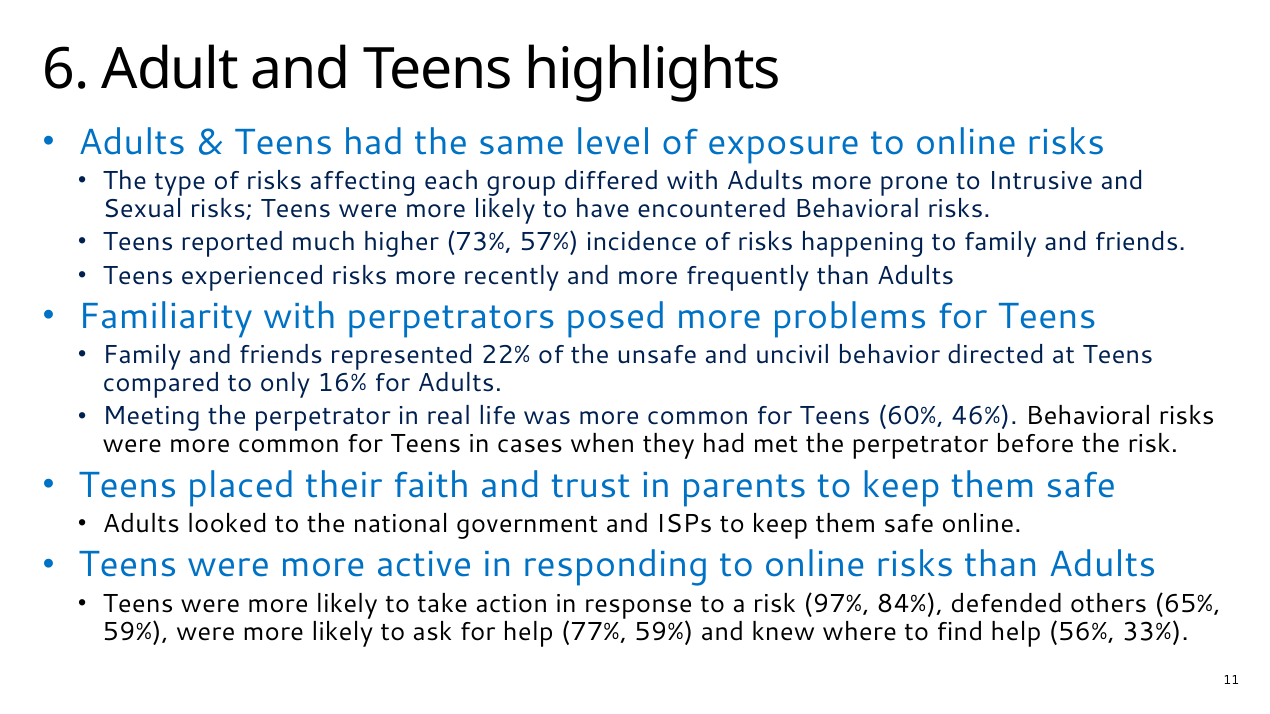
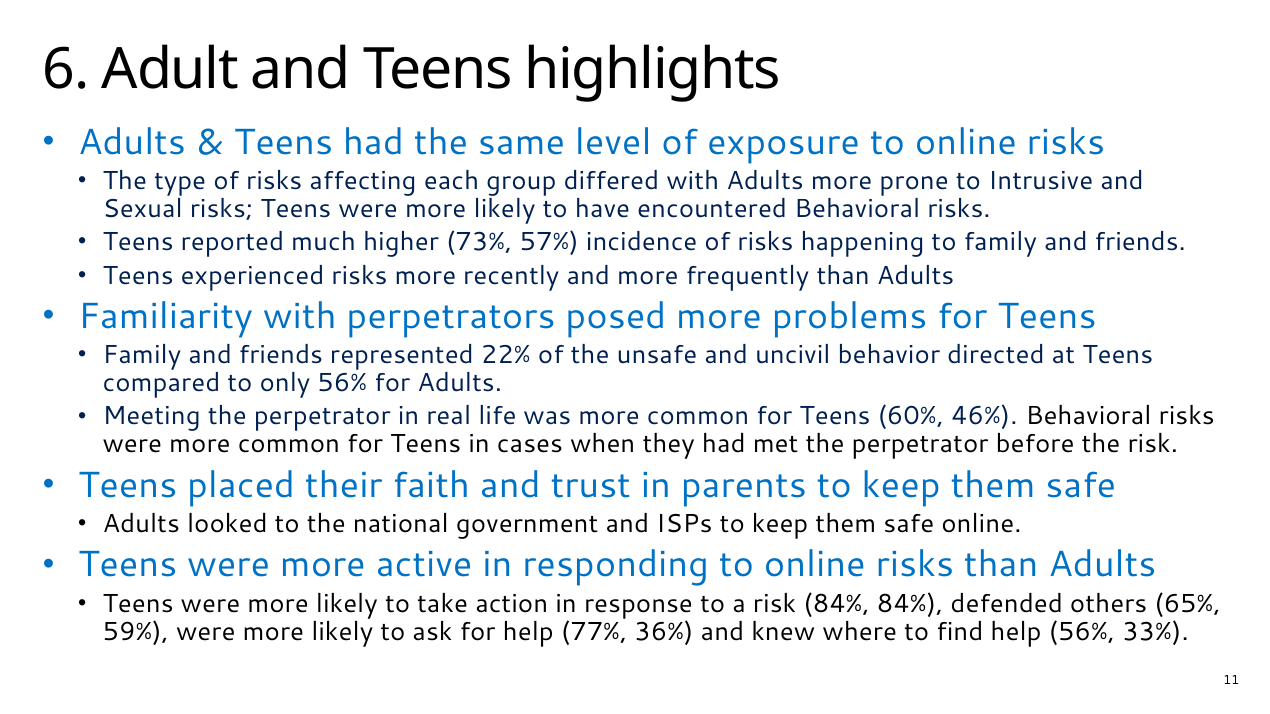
only 16%: 16% -> 56% (342, 383)
risk 97%: 97% -> 84% (837, 604)
77% 59%: 59% -> 36% (664, 632)
